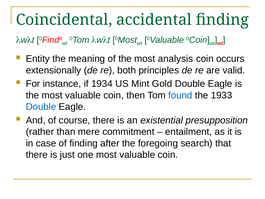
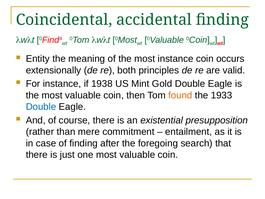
most analysis: analysis -> instance (176, 59)
1934: 1934 -> 1938 (102, 84)
found colour: blue -> orange (180, 95)
